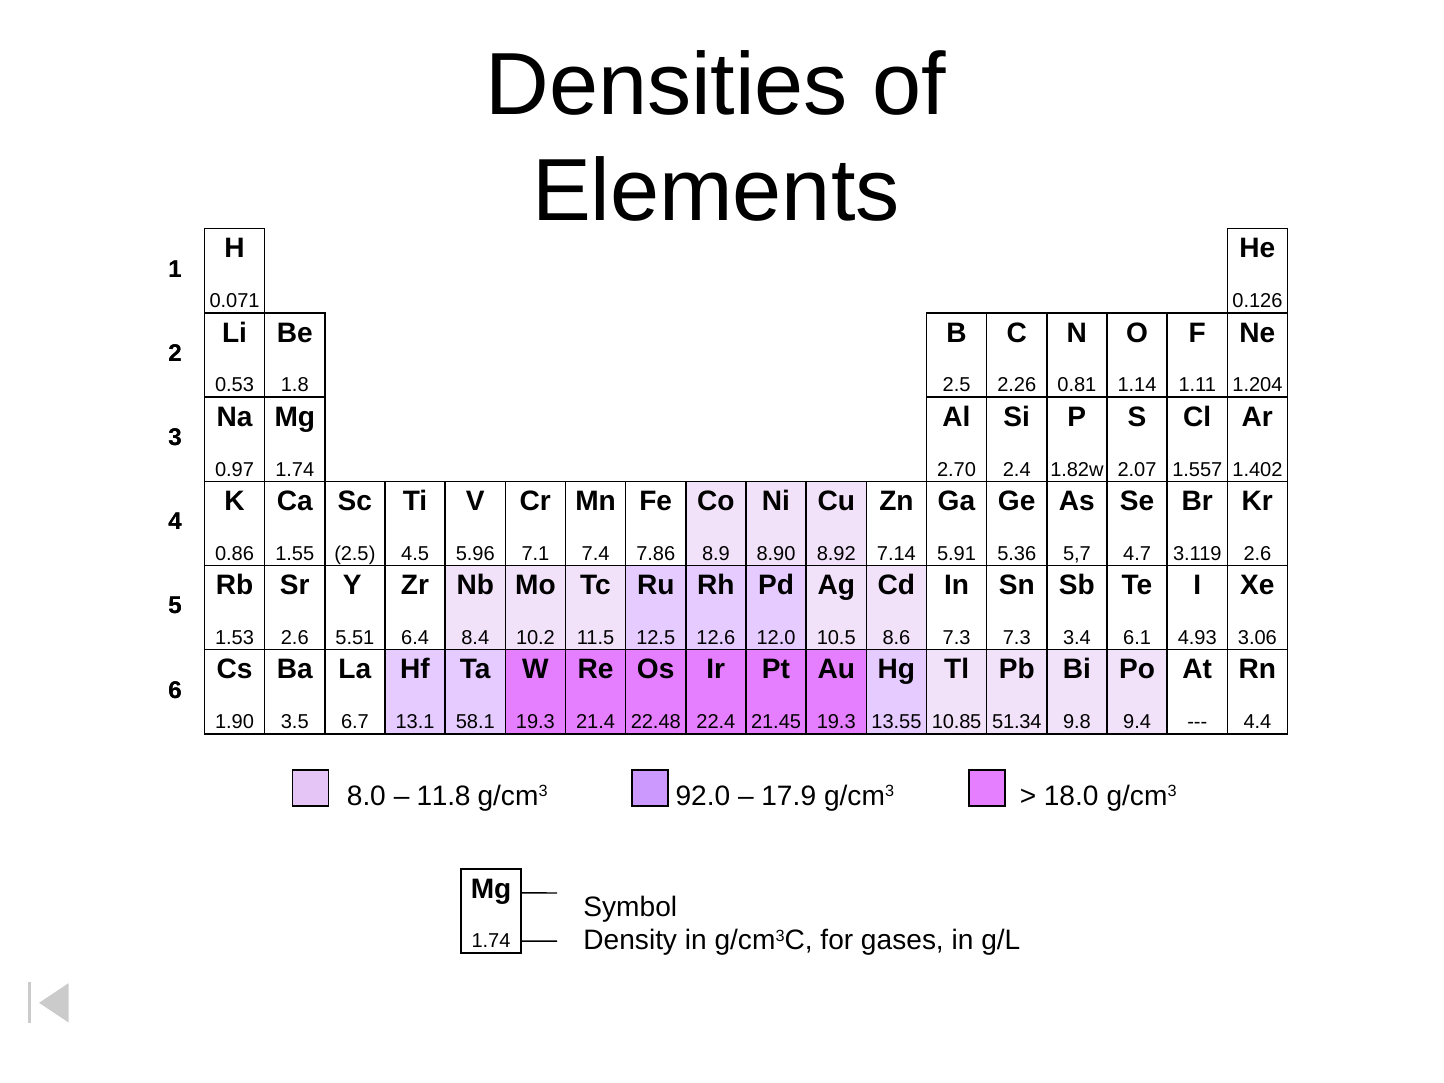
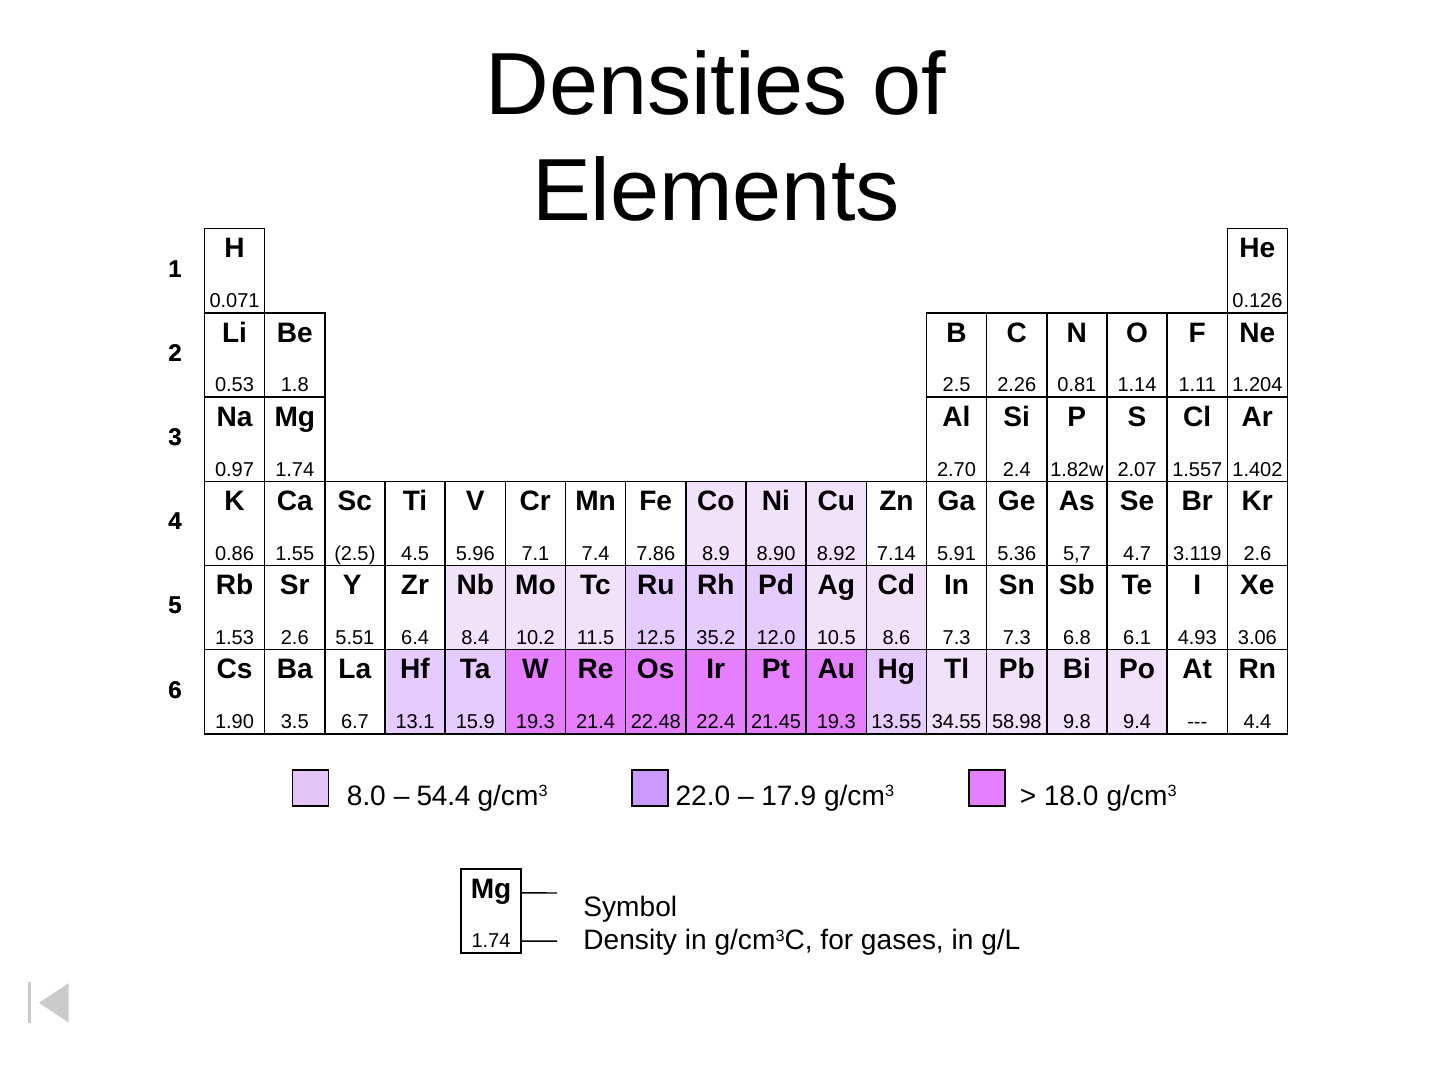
12.6: 12.6 -> 35.2 (716, 638)
3.4: 3.4 -> 6.8 (1077, 638)
58.1: 58.1 -> 15.9 (475, 722)
10.85: 10.85 -> 34.55 (957, 722)
51.34: 51.34 -> 58.98 (1017, 722)
11.8: 11.8 -> 54.4 (444, 796)
92.0: 92.0 -> 22.0 (703, 796)
